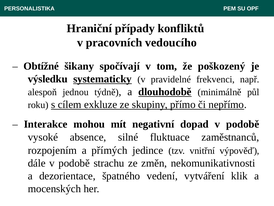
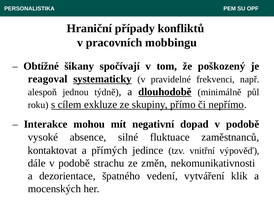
vedoucího: vedoucího -> mobbingu (171, 43)
výsledku: výsledku -> reagoval (48, 79)
rozpojením: rozpojením -> kontaktovat (52, 150)
